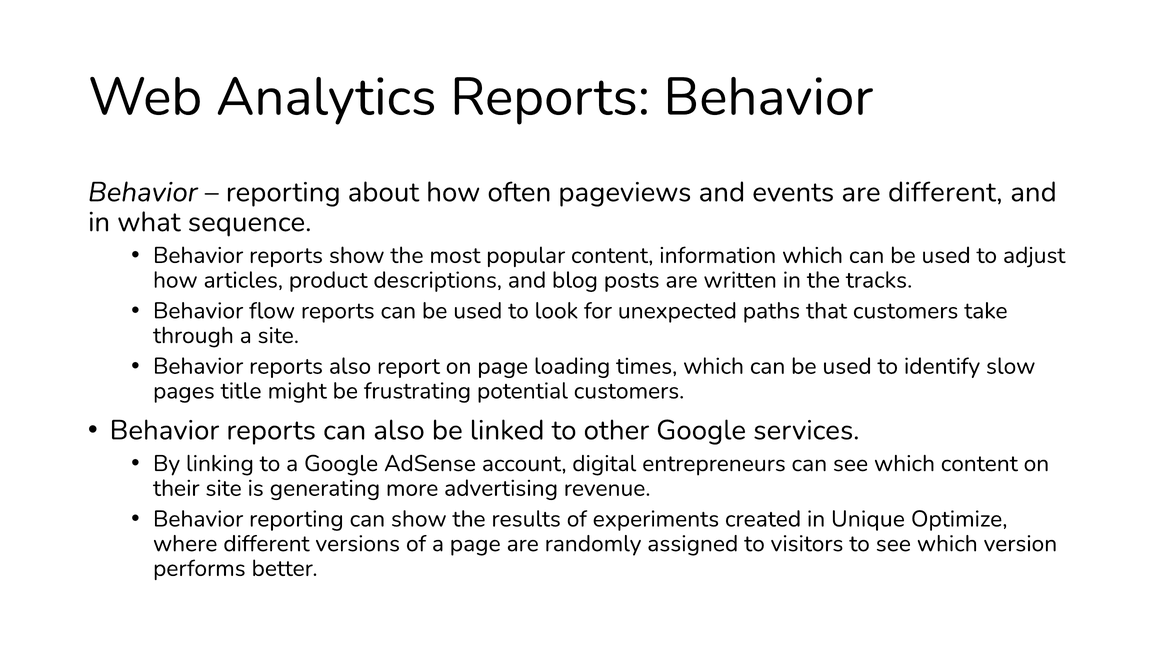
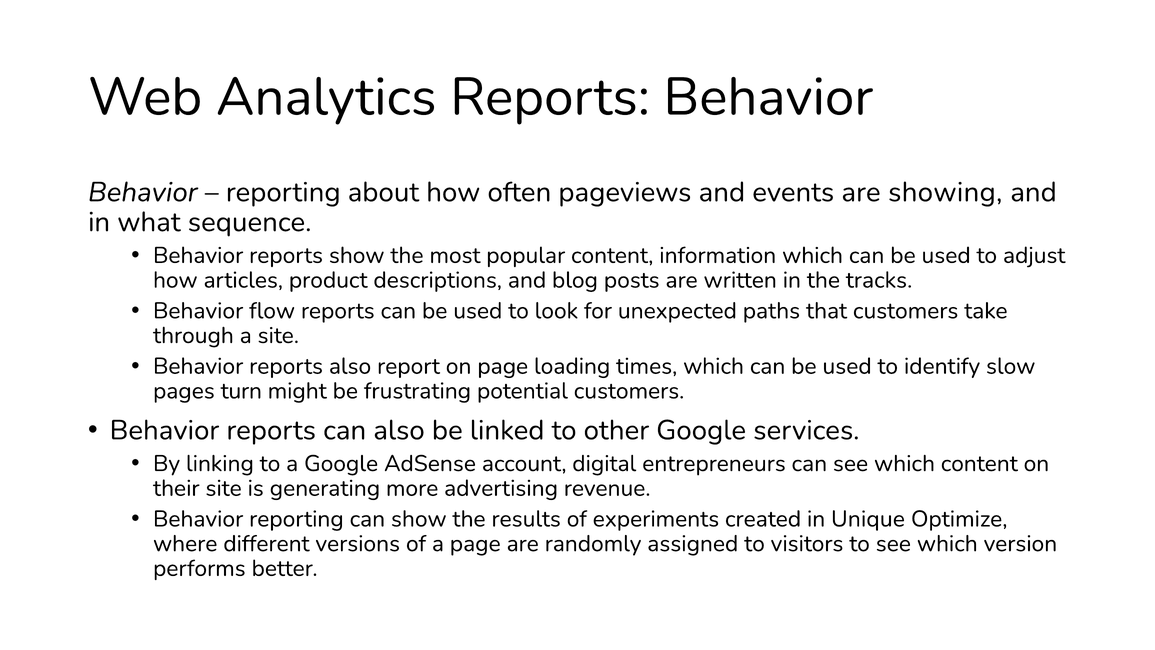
are different: different -> showing (945, 192)
title: title -> turn (241, 391)
